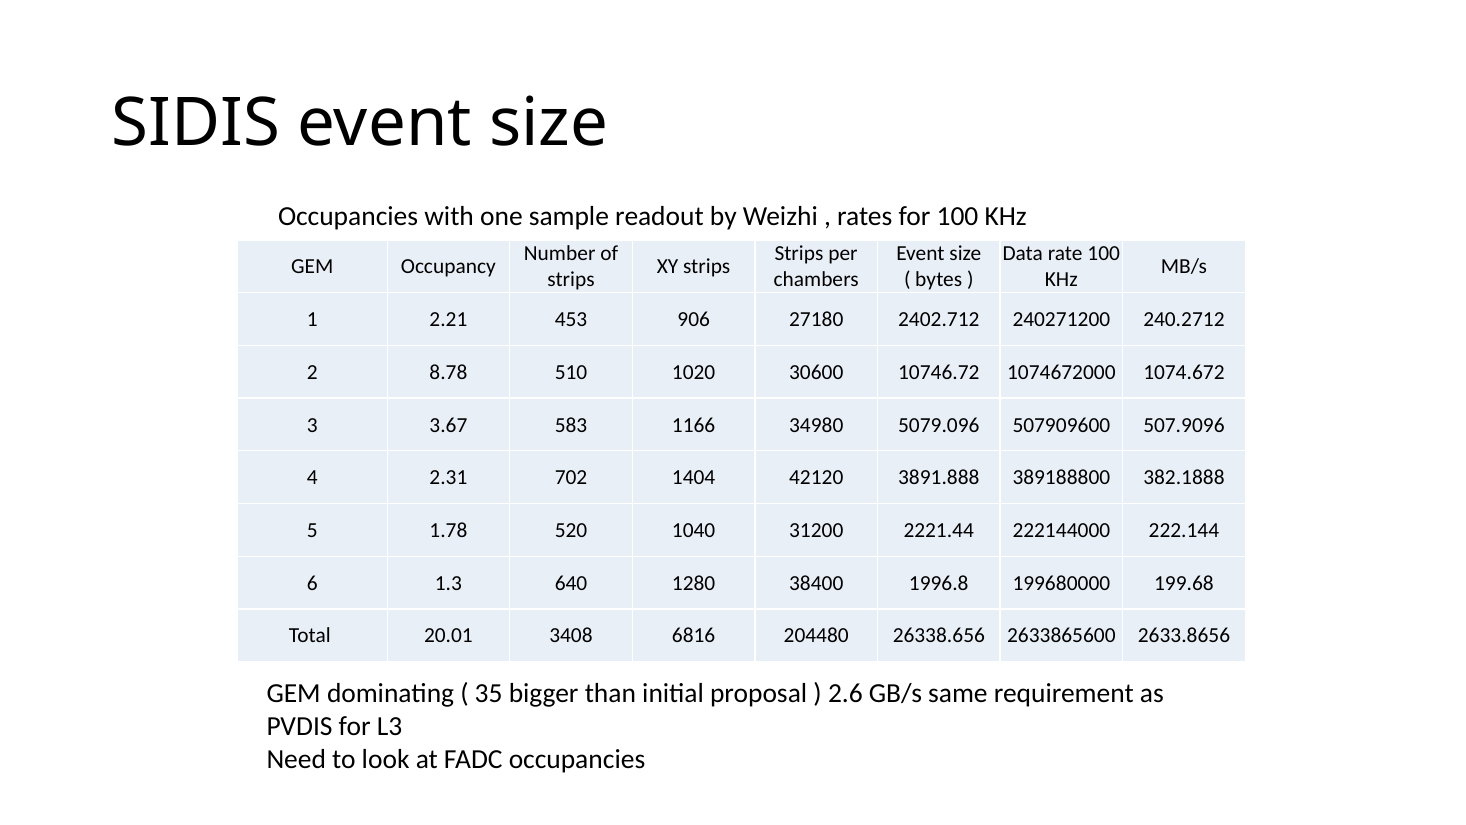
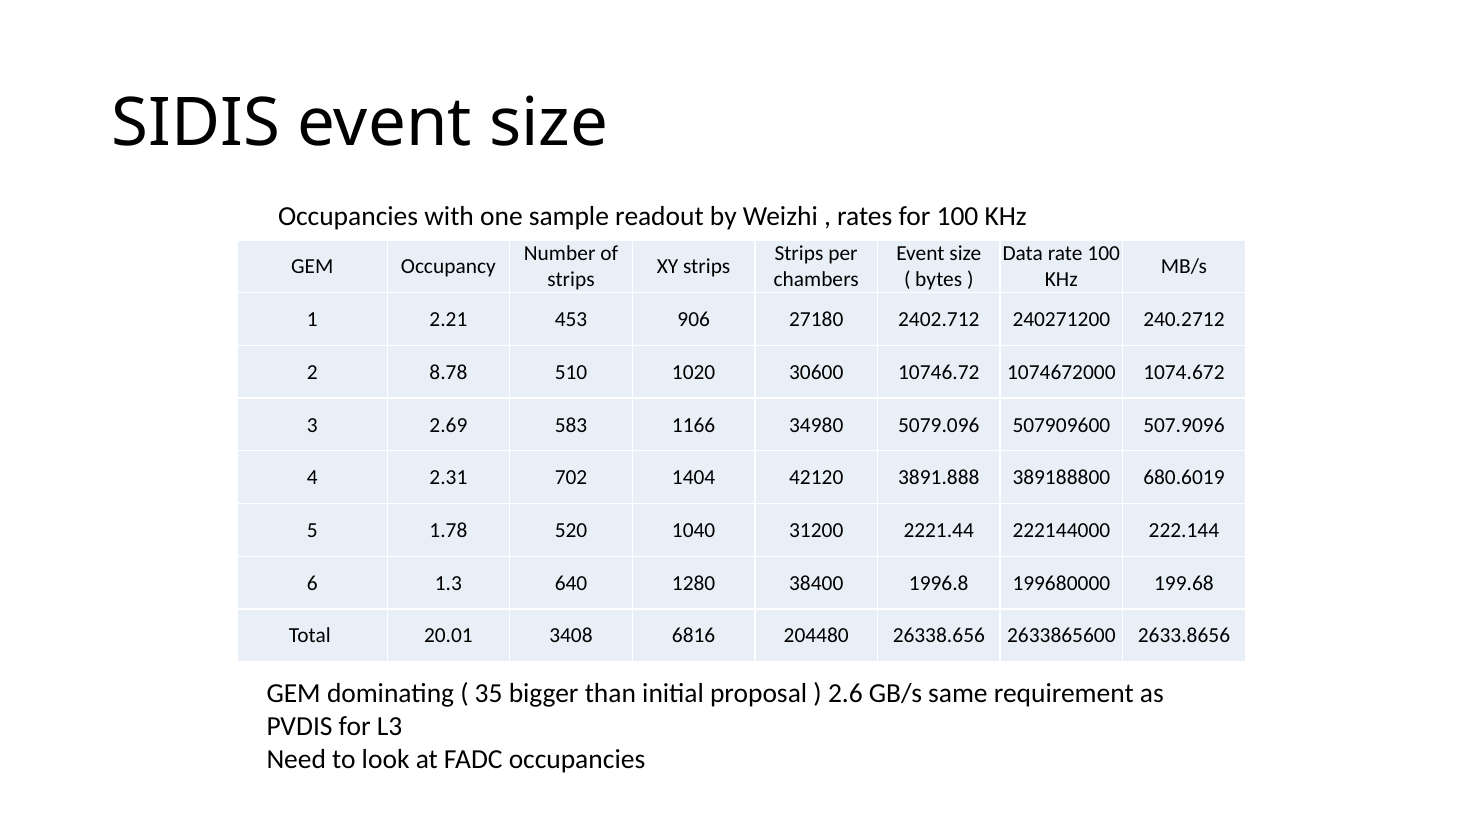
3.67: 3.67 -> 2.69 (448, 425)
382.1888: 382.1888 -> 680.6019 (1184, 477)
